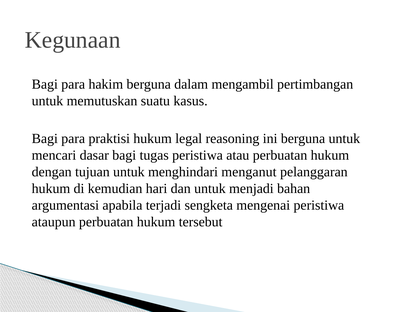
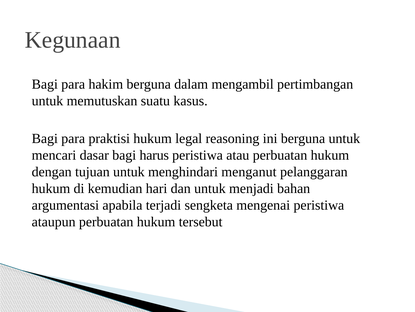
tugas: tugas -> harus (154, 155)
